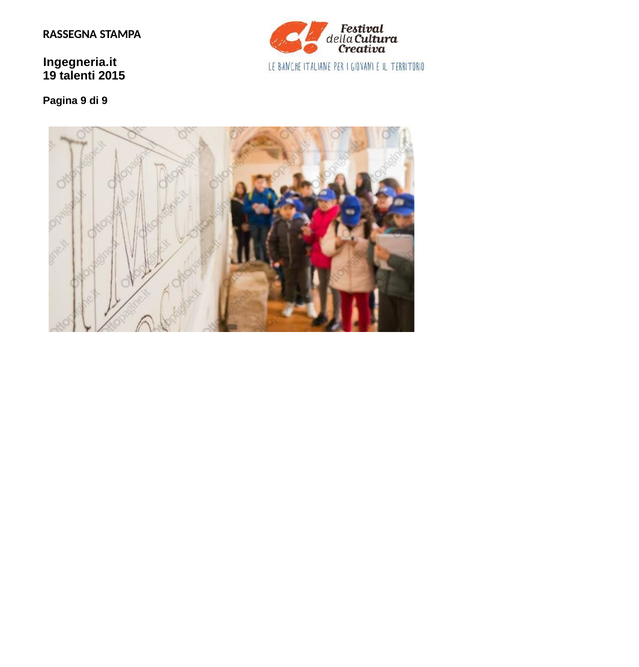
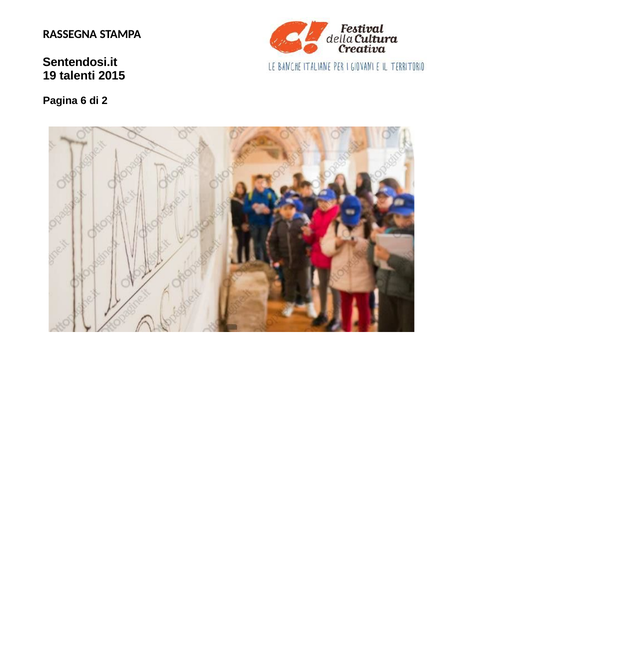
Ingegneria.it: Ingegneria.it -> Sentendosi.it (80, 62)
Pagina 9: 9 -> 6 (84, 101)
di 9: 9 -> 2 (105, 101)
